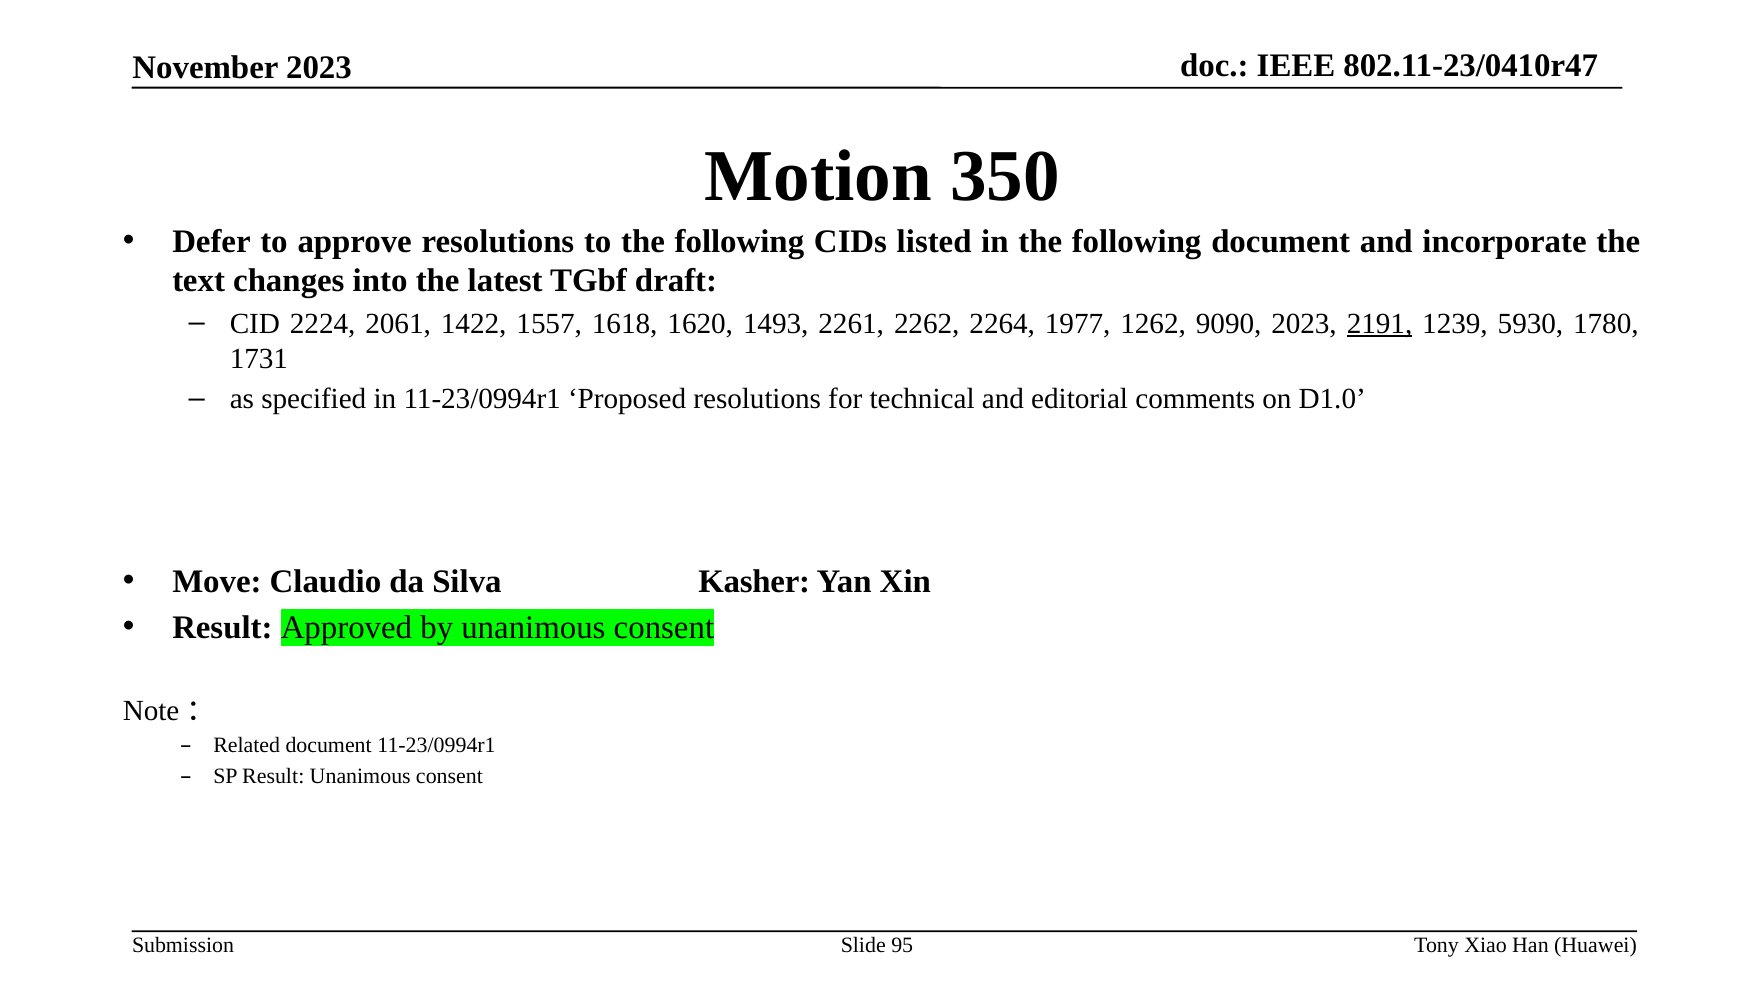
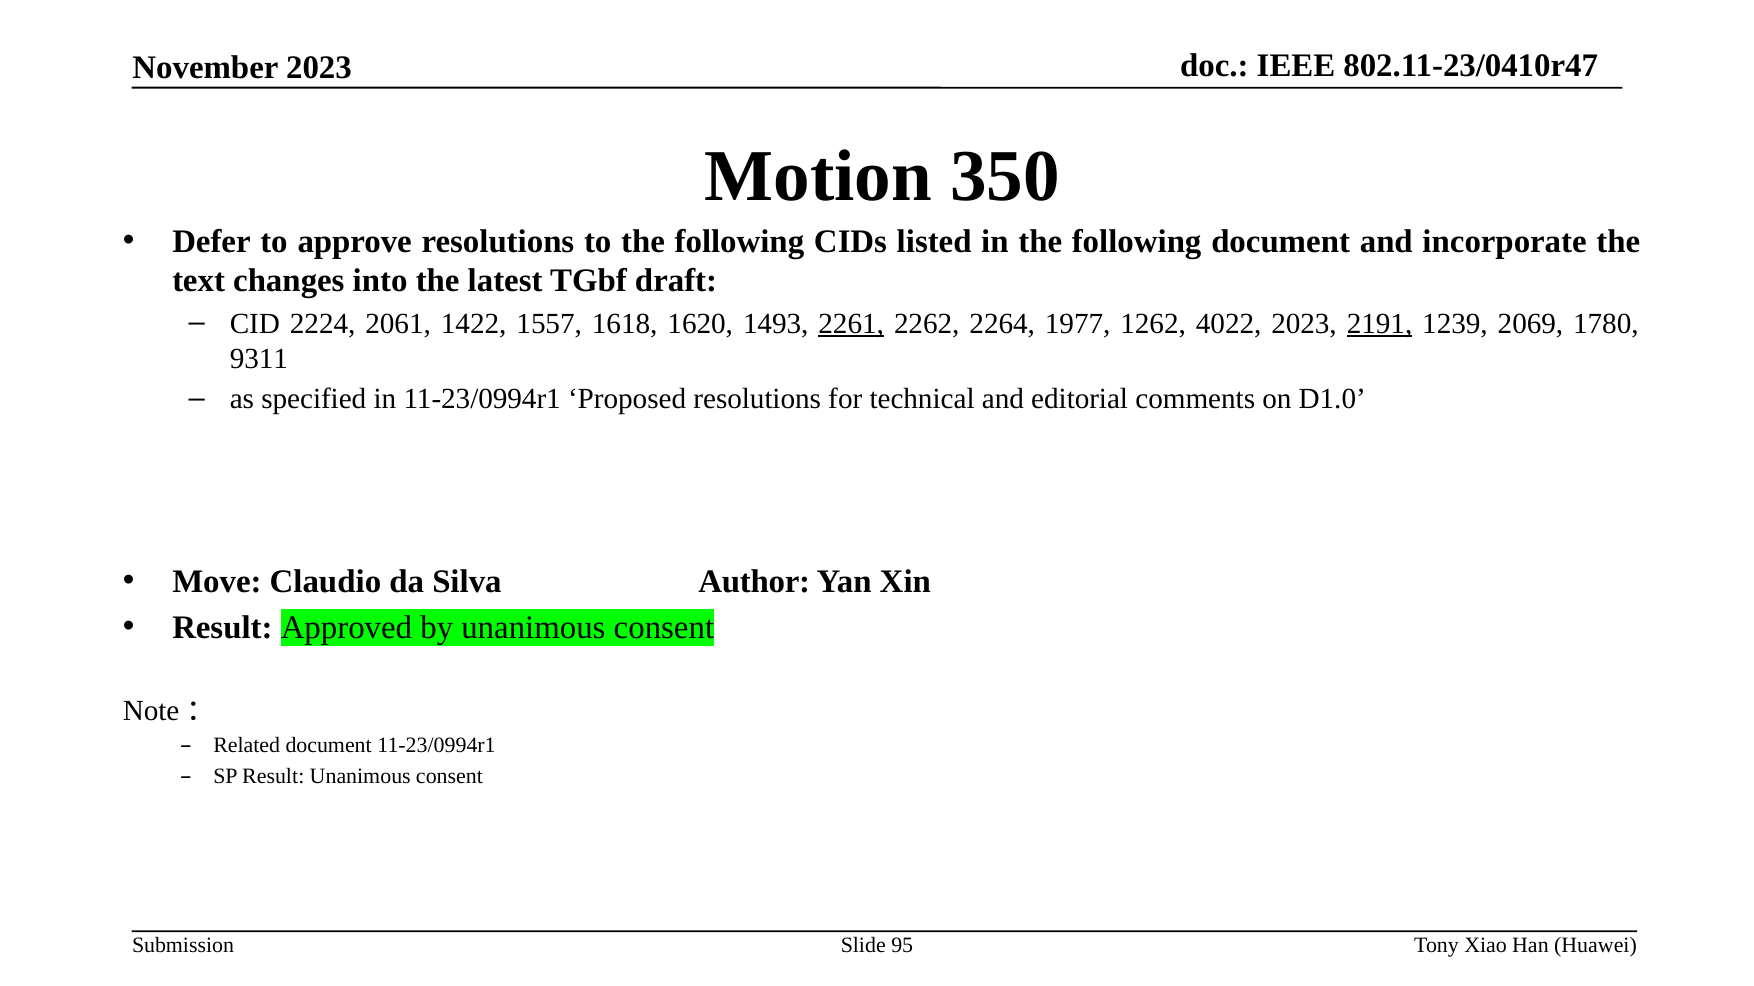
2261 underline: none -> present (851, 324)
9090: 9090 -> 4022 (1229, 324)
5930: 5930 -> 2069 (1530, 324)
1731: 1731 -> 9311 (259, 359)
Kasher: Kasher -> Author (754, 582)
